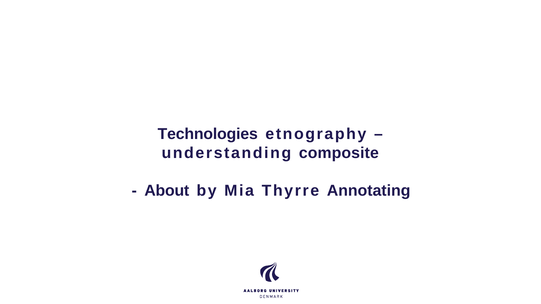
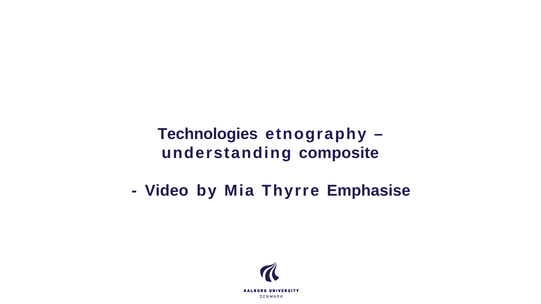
About: About -> Video (167, 191)
Annotating: Annotating -> Emphasise (369, 191)
